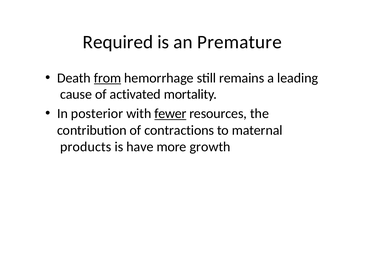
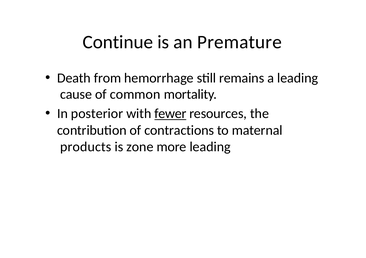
Required: Required -> Continue (118, 42)
from underline: present -> none (108, 78)
activated: activated -> common (135, 95)
have: have -> zone (140, 147)
more growth: growth -> leading (210, 147)
